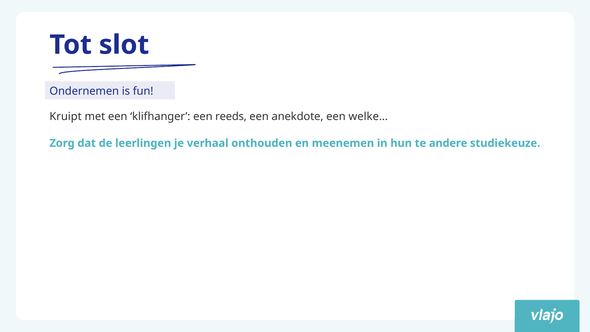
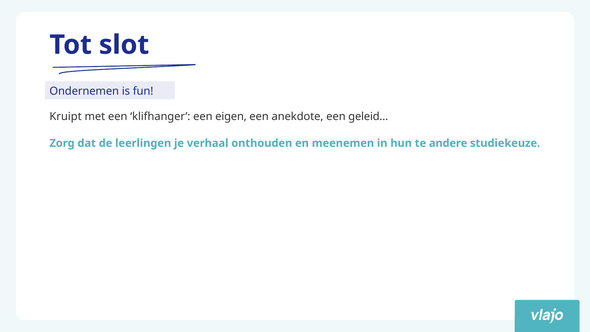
reeds: reeds -> eigen (231, 117)
welke…: welke… -> geleid… (368, 117)
